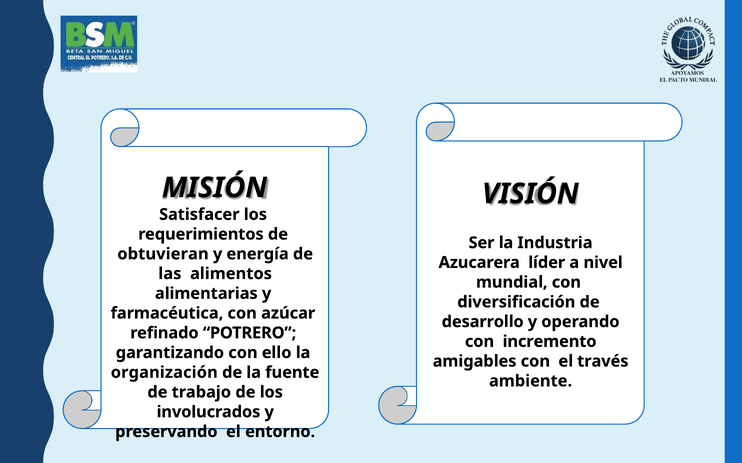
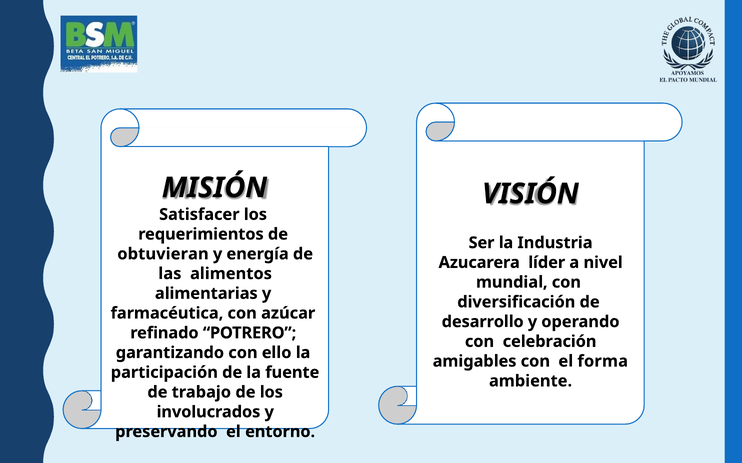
incremento: incremento -> celebración (550, 342)
través: través -> forma (603, 362)
organización: organización -> participación (164, 373)
